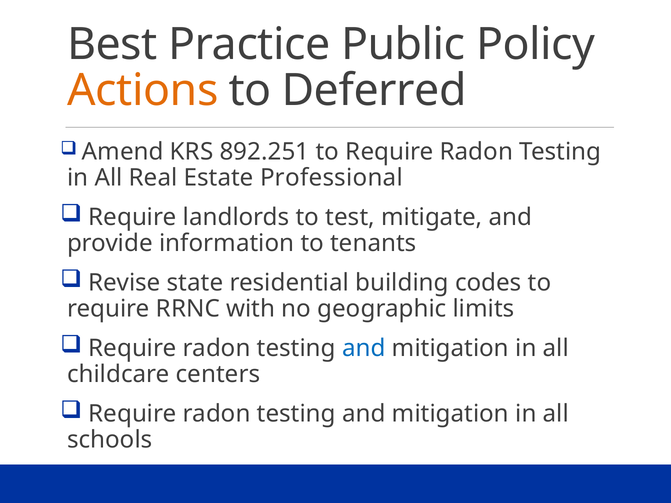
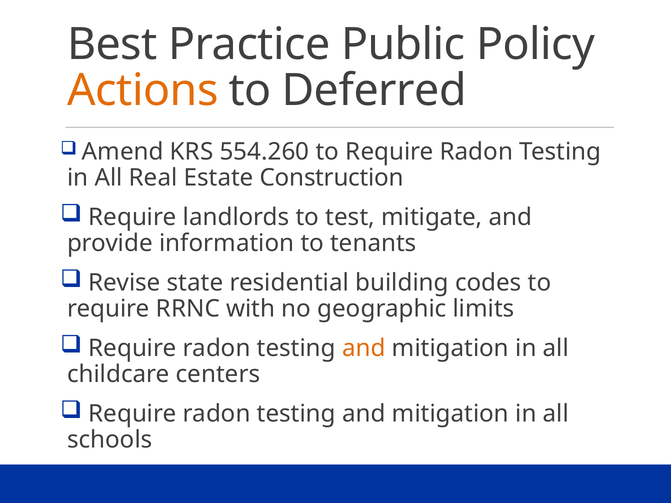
892.251: 892.251 -> 554.260 (264, 152)
Professional: Professional -> Construction (332, 178)
and colour: blue -> orange (364, 348)
